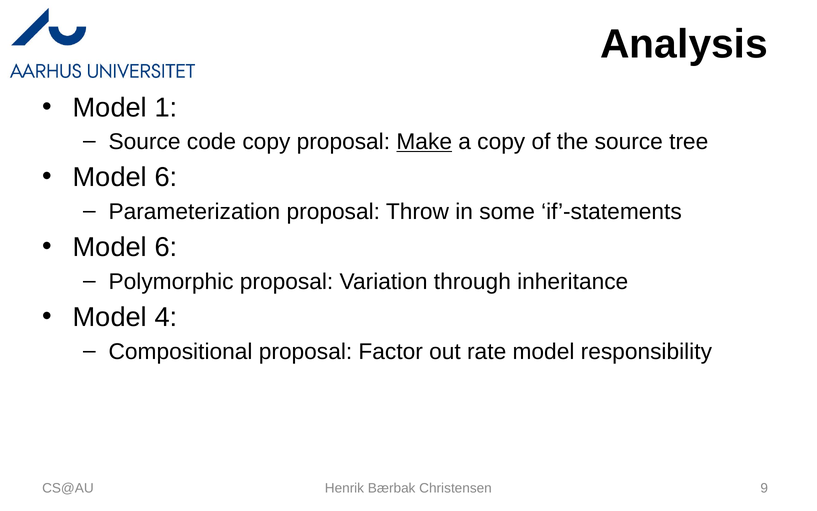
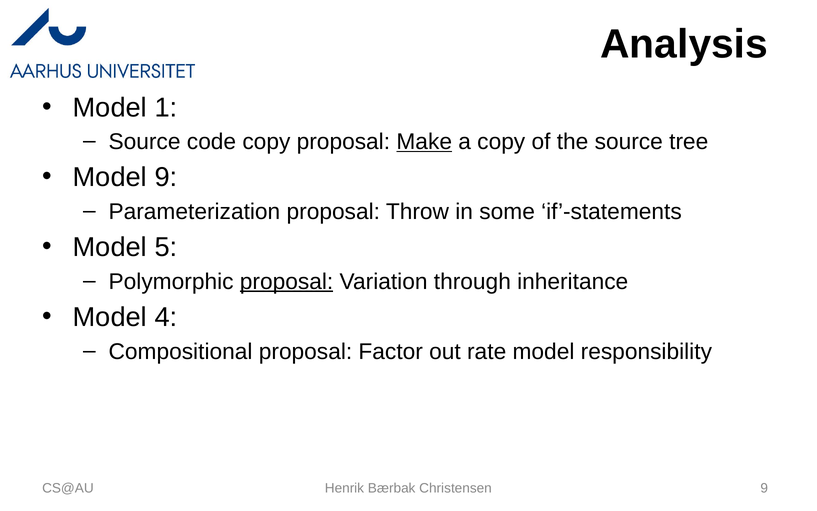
6: 6 -> 9 (166, 177)
6: 6 -> 5 (166, 247)
proposal underline: none -> present (287, 281)
